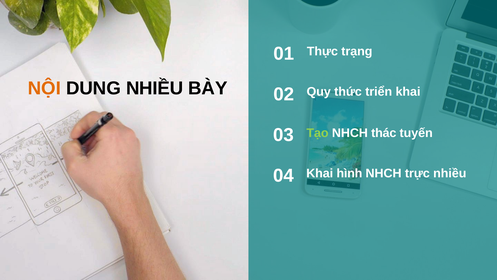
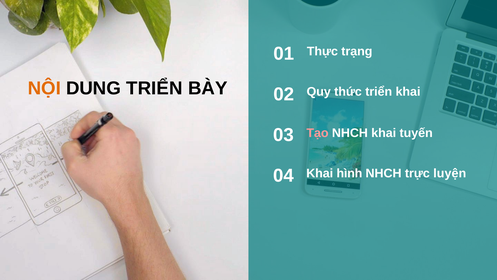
DUNG NHIỀU: NHIỀU -> TRIỂN (154, 88)
Tạo colour: light green -> pink (318, 133)
NHCH thác: thác -> khai (384, 133)
trực nhiều: nhiều -> luyện (450, 173)
